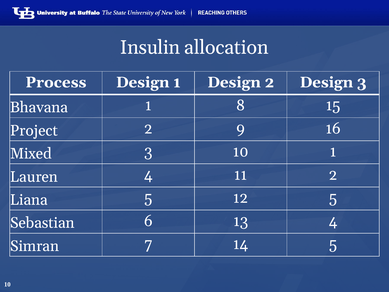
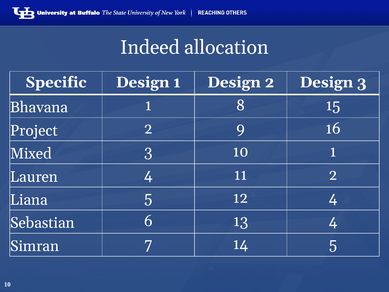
Insulin: Insulin -> Indeed (150, 47)
Process: Process -> Specific (56, 82)
12 5: 5 -> 4 (333, 198)
